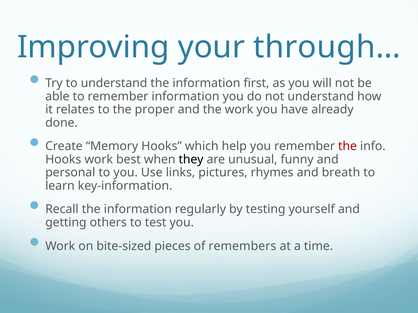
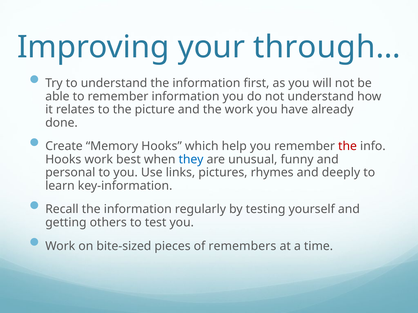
proper: proper -> picture (155, 110)
they colour: black -> blue (191, 160)
breath: breath -> deeply (341, 173)
